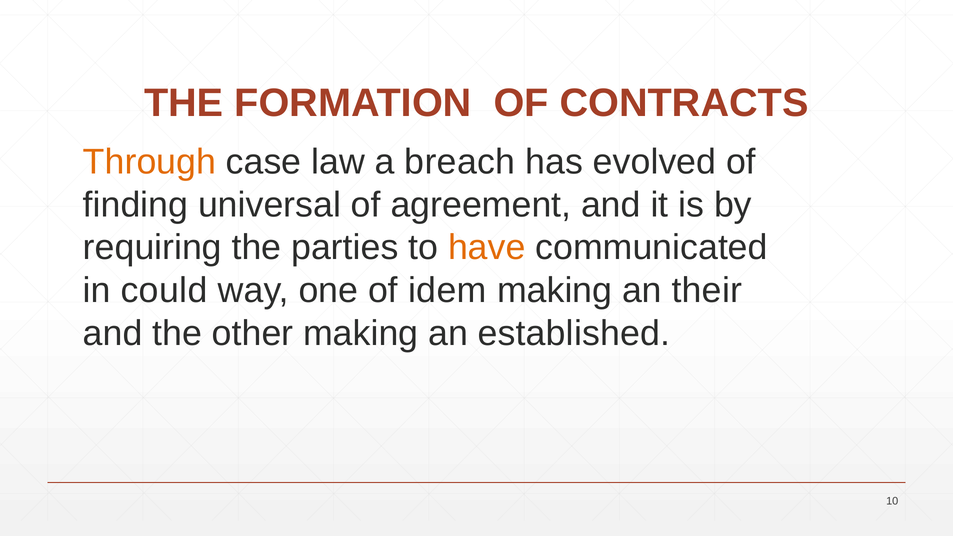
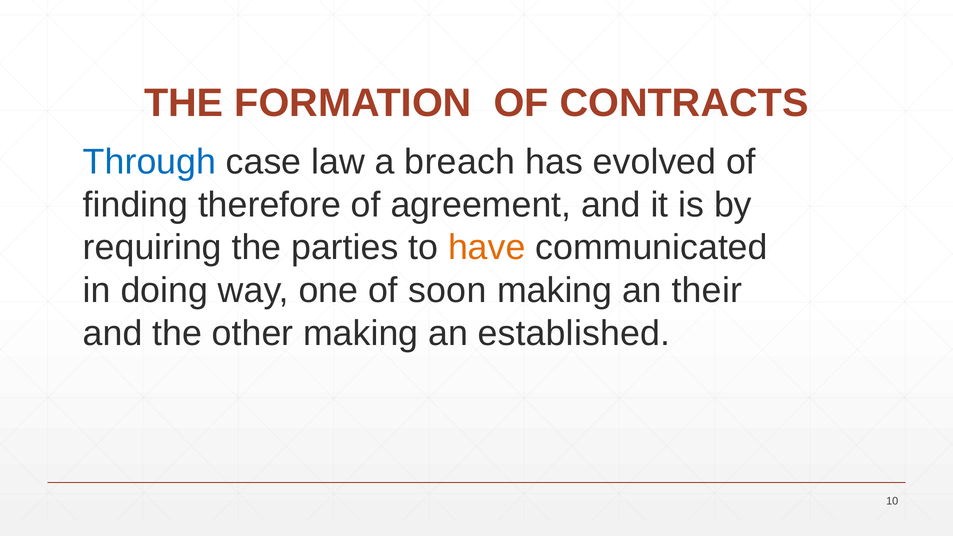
Through colour: orange -> blue (149, 162)
universal: universal -> therefore (270, 205)
could: could -> doing (164, 291)
idem: idem -> soon (447, 291)
